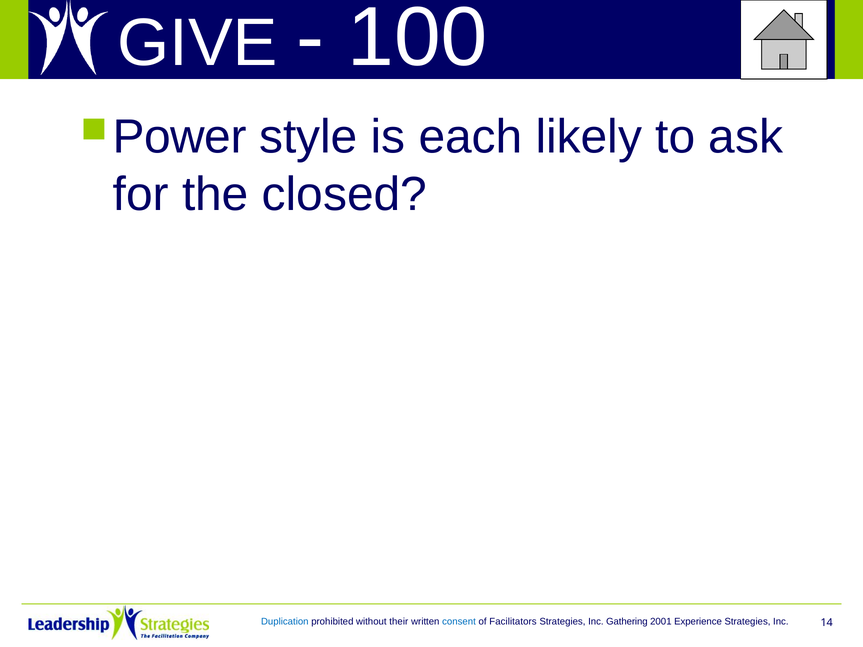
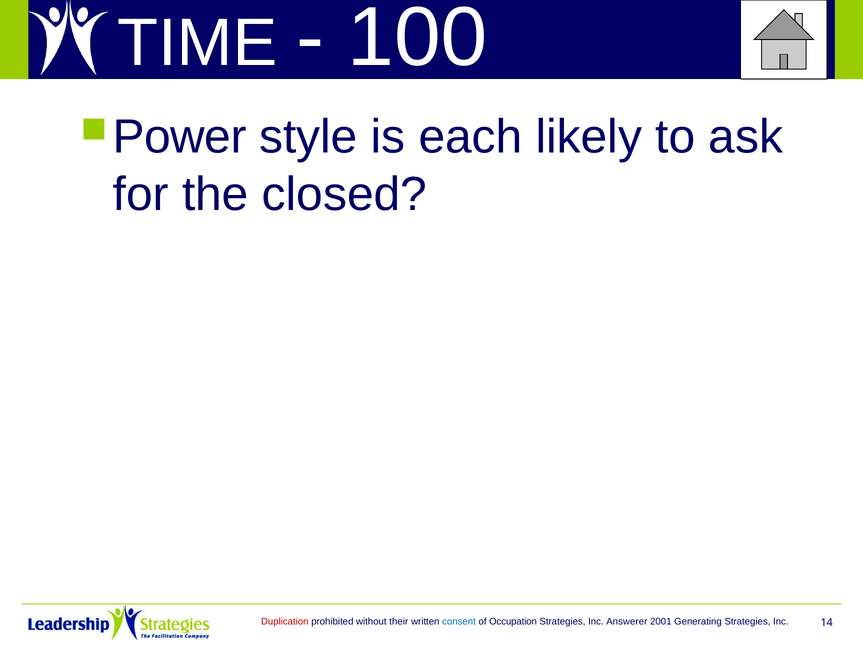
GIVE: GIVE -> TIME (197, 43)
Duplication colour: blue -> red (285, 622)
Facilitators: Facilitators -> Occupation (513, 622)
Gathering: Gathering -> Answerer (627, 622)
Experience: Experience -> Generating (698, 622)
